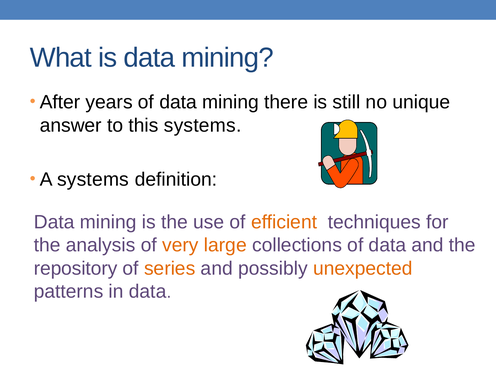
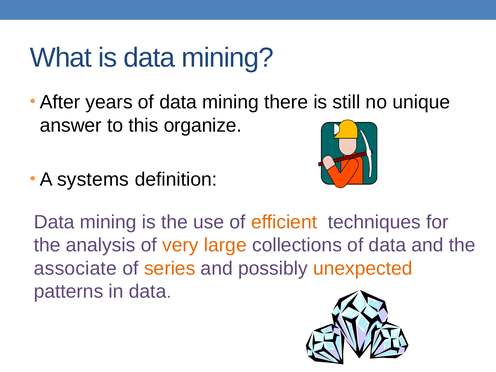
this systems: systems -> organize (203, 125)
repository: repository -> associate (75, 268)
